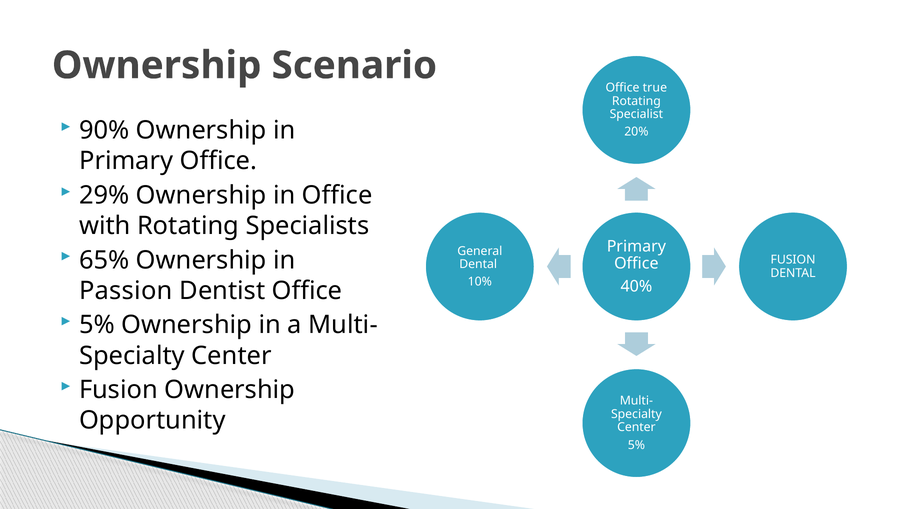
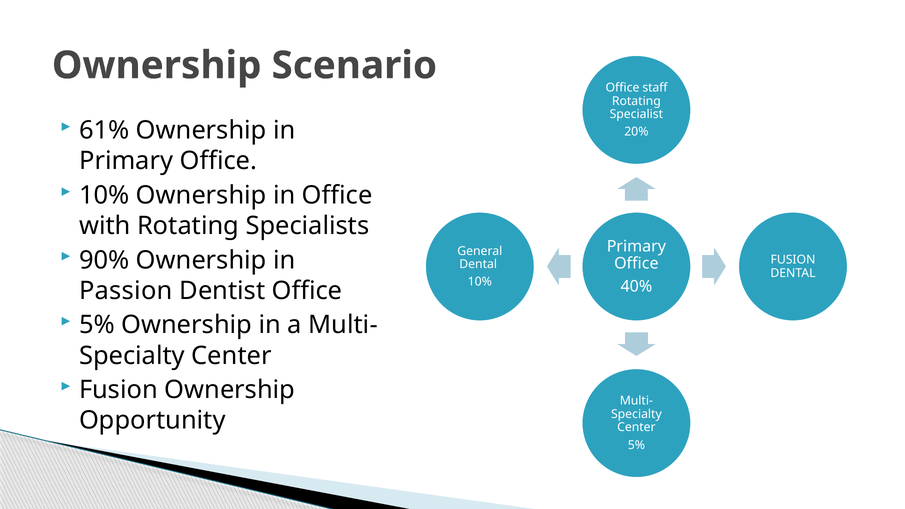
true: true -> staff (655, 88)
90%: 90% -> 61% (104, 130)
29%: 29% -> 10% (104, 195)
65%: 65% -> 90% (104, 260)
